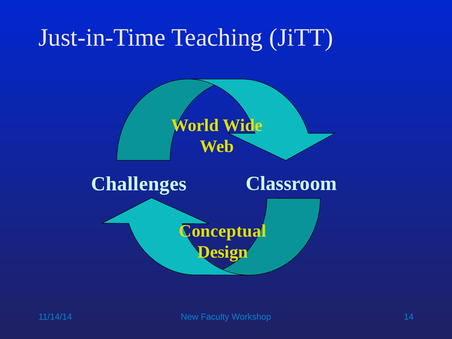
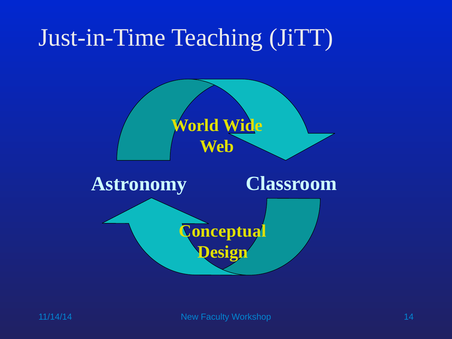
Challenges: Challenges -> Astronomy (139, 184)
